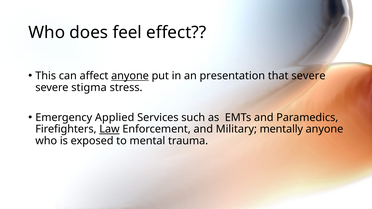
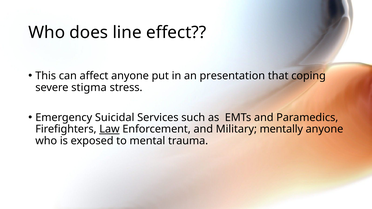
feel: feel -> line (127, 33)
anyone underline: present -> none (130, 76)
that severe: severe -> coping (309, 76)
Applied: Applied -> Suicidal (115, 118)
